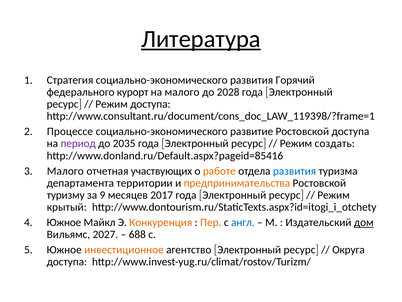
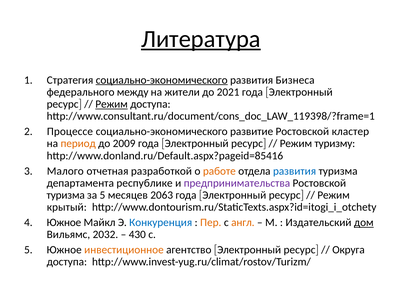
социально-экономического underline: none -> present (162, 80)
Горячий: Горячий -> Бизнеса (295, 80)
курорт: курорт -> между (133, 92)
на малого: малого -> жители (182, 92)
2028: 2028 -> 2021 (228, 92)
Режим underline: none -> present (112, 104)
Ростовской доступа: доступа -> кластер (350, 131)
период colour: purple -> orange (78, 143)
2035: 2035 -> 2009 (124, 143)
создать: создать -> туризму (335, 143)
участвующих: участвующих -> разработкой (161, 171)
территории: территории -> республике (145, 183)
предпринимательства colour: orange -> purple (237, 183)
туризму: туризму -> туризма (66, 195)
за 9: 9 -> 5 (102, 195)
2017: 2017 -> 2063 (162, 195)
Конкуренция colour: orange -> blue (161, 222)
англ colour: blue -> orange (243, 222)
2027: 2027 -> 2032 (105, 234)
688: 688 -> 430 (137, 234)
